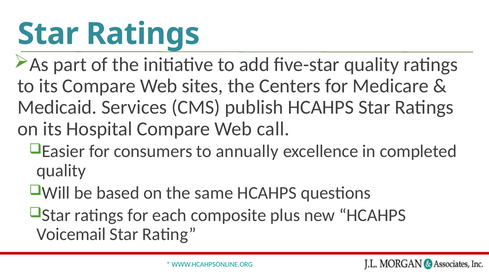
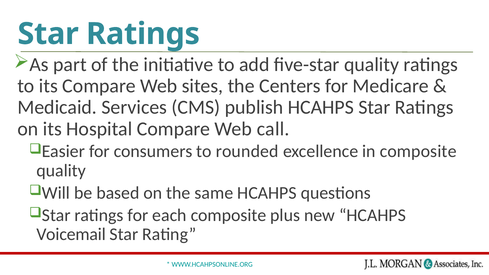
annually: annually -> rounded (247, 151)
in completed: completed -> composite (418, 151)
